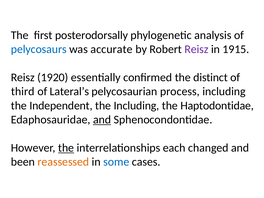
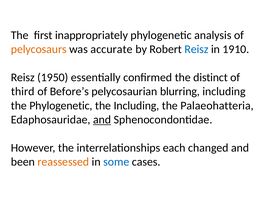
posterodorsally: posterodorsally -> inappropriately (91, 35)
pelycosaurs colour: blue -> orange (39, 49)
Reisz colour: purple -> blue (196, 49)
1915: 1915 -> 1910 (236, 49)
1920: 1920 -> 1950 (53, 77)
Lateral’s: Lateral’s -> Before’s (69, 92)
process: process -> blurring (180, 92)
the Independent: Independent -> Phylogenetic (61, 106)
Haptodontidae: Haptodontidae -> Palaeohatteria (217, 106)
the underline: present -> none (66, 148)
